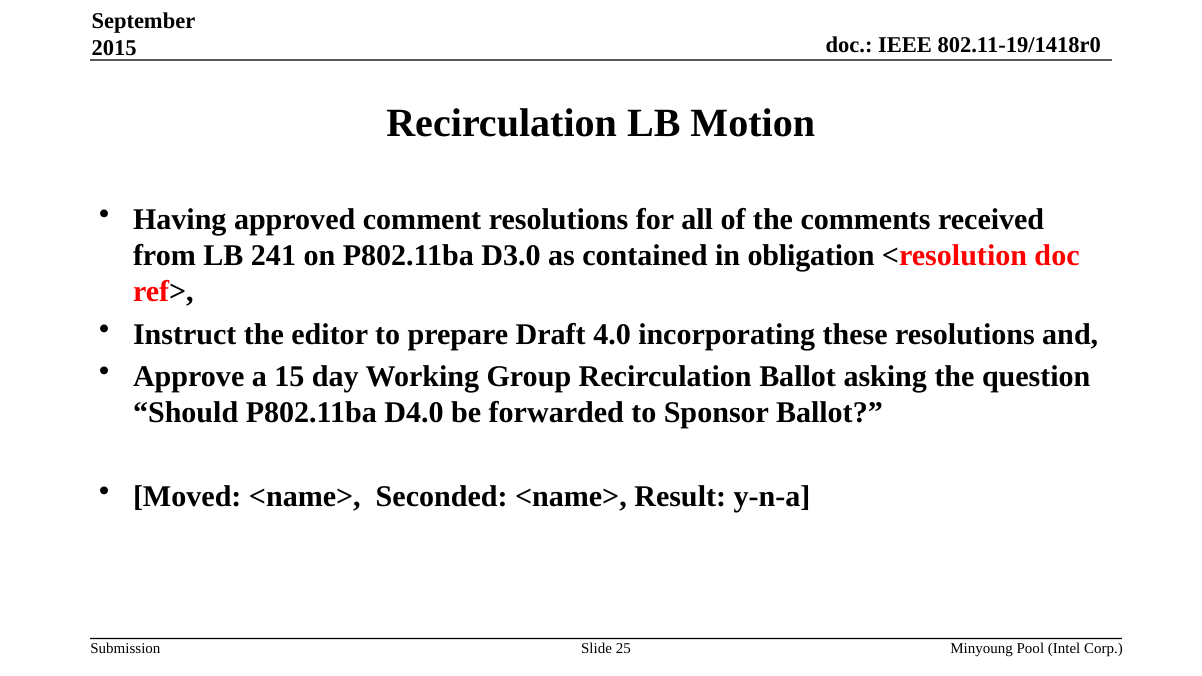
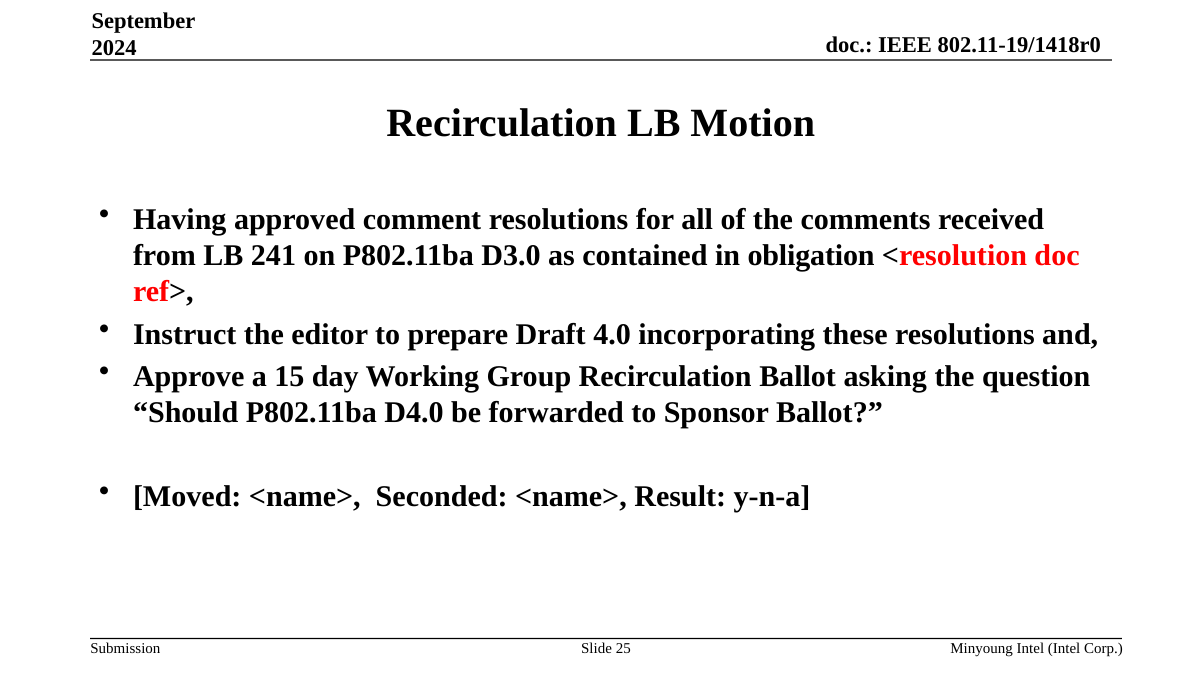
2015: 2015 -> 2024 (114, 48)
Minyoung Pool: Pool -> Intel (1030, 648)
